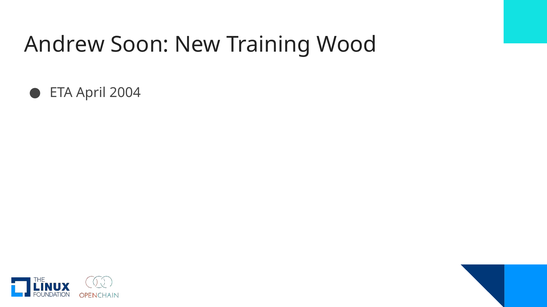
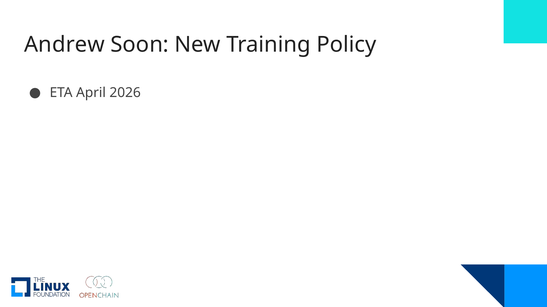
Wood: Wood -> Policy (346, 45)
2004: 2004 -> 2026 (125, 93)
